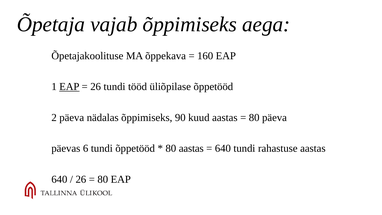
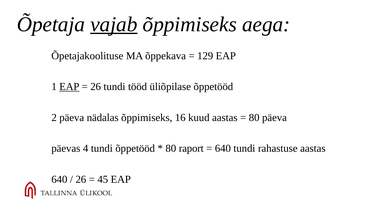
vajab underline: none -> present (114, 24)
160: 160 -> 129 (205, 56)
90: 90 -> 16 (180, 118)
6: 6 -> 4 (86, 148)
80 aastas: aastas -> raport (191, 148)
80: 80 -> 45 (103, 179)
